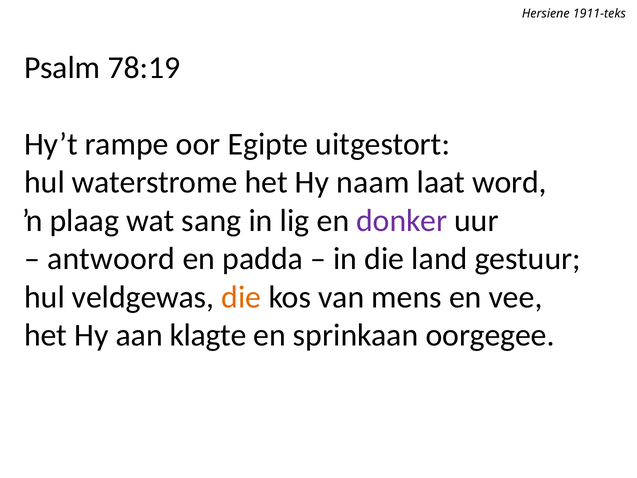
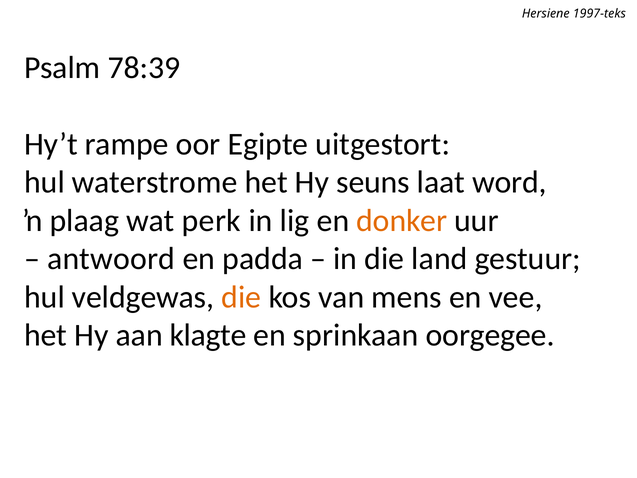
1911-teks: 1911-teks -> 1997-teks (599, 14)
78:19: 78:19 -> 78:39 (144, 68)
naam: naam -> seuns (373, 182)
sang: sang -> perk (211, 221)
donker colour: purple -> orange (402, 221)
